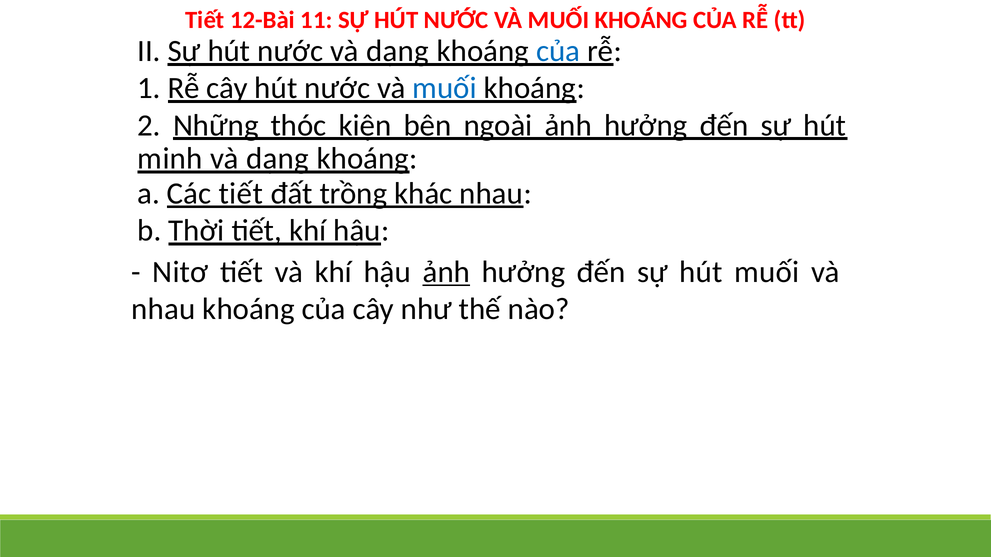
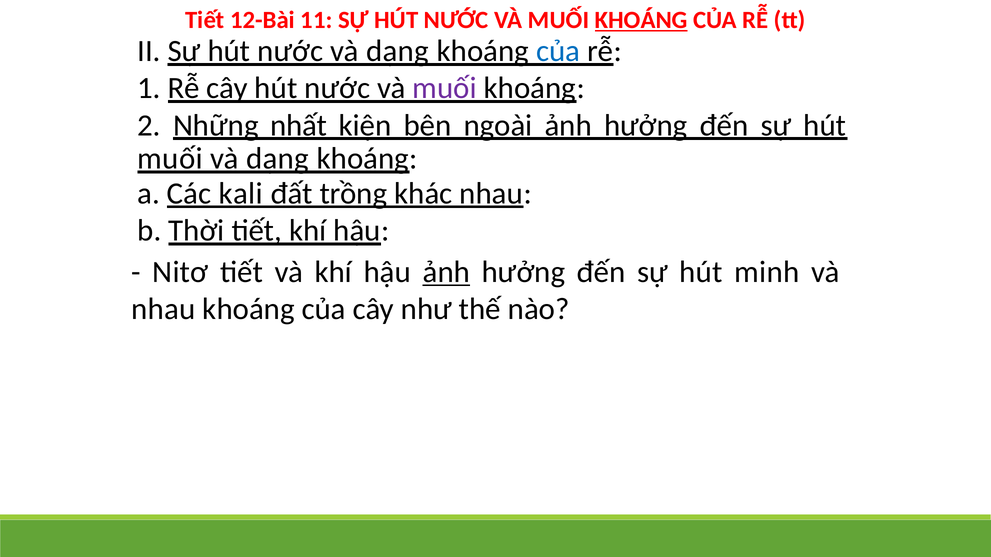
KHOÁNG underline: none -> present (641, 20)
muối colour: blue -> purple (445, 88)
thóc: thóc -> nhất (299, 125)
minh: minh -> muối (170, 159)
Các tiết: tiết -> kali (241, 194)
hút muối: muối -> minh (767, 272)
